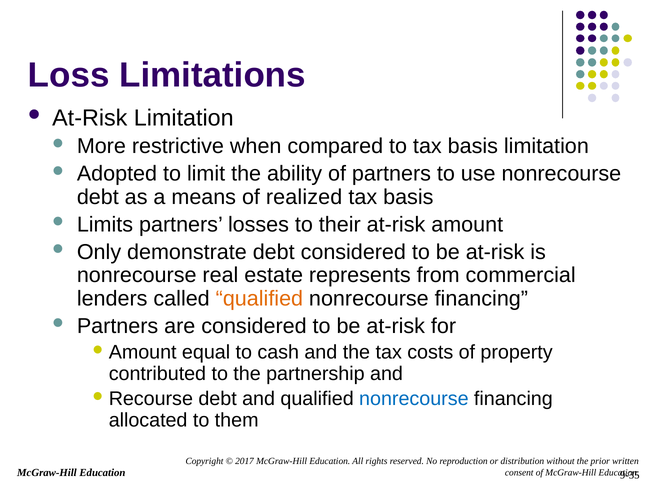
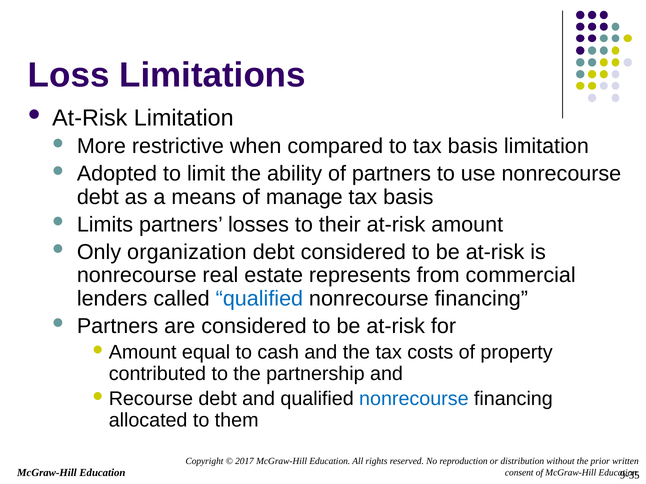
realized: realized -> manage (304, 197)
demonstrate: demonstrate -> organization (187, 252)
qualified colour: orange -> blue (259, 299)
